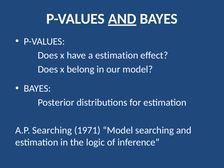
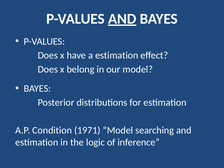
A.P Searching: Searching -> Condition (52, 130)
